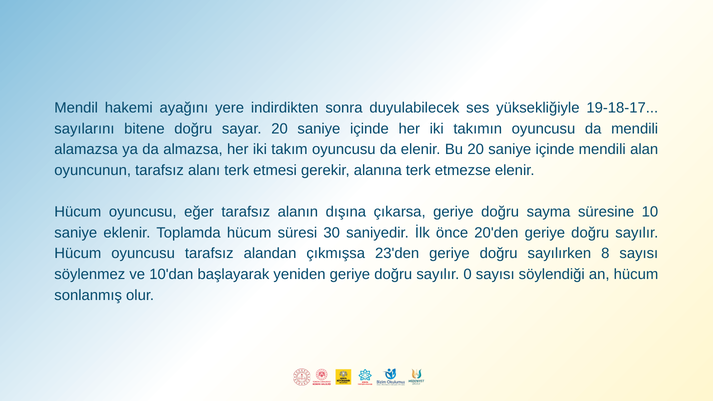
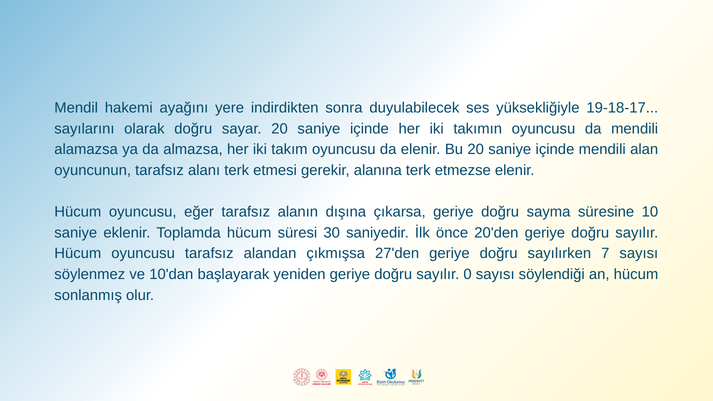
bitene: bitene -> olarak (144, 129)
23'den: 23'den -> 27'den (397, 254)
8: 8 -> 7 (605, 254)
